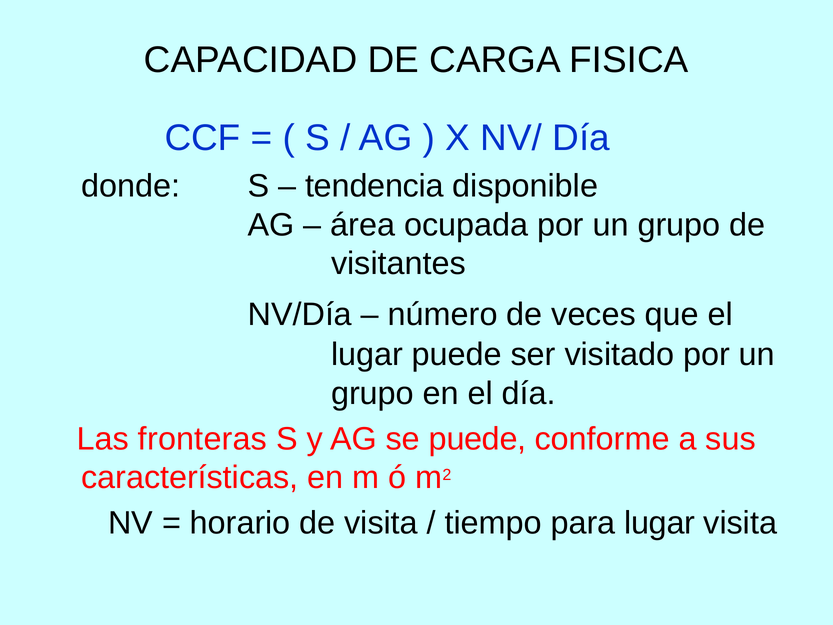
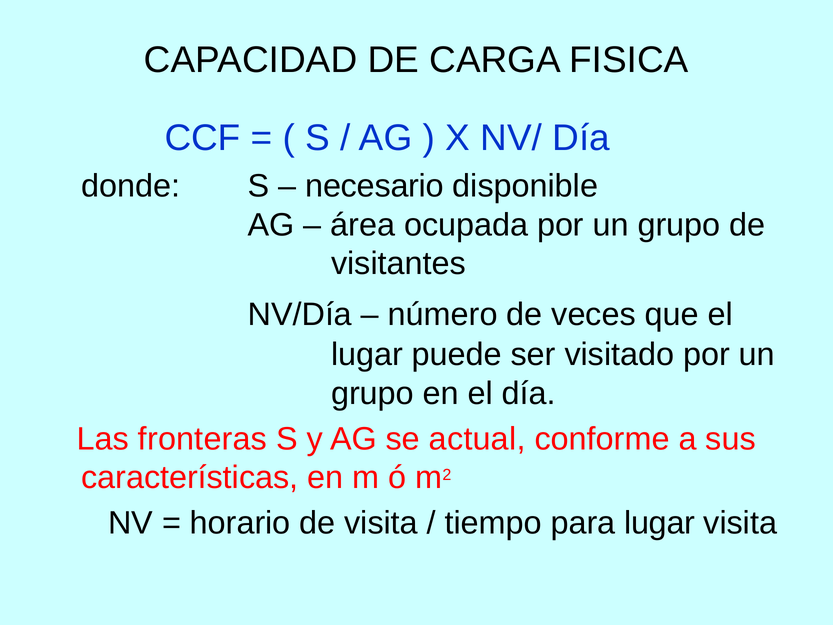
tendencia: tendencia -> necesario (375, 186)
se puede: puede -> actual (477, 439)
